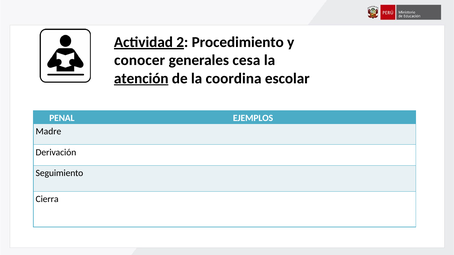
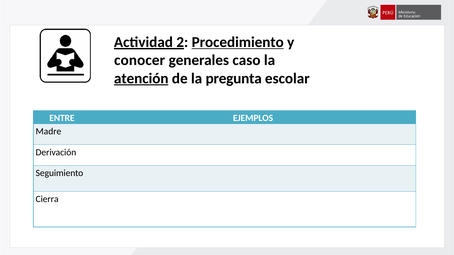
Procedimiento underline: none -> present (238, 42)
cesa: cesa -> caso (246, 60)
coordina: coordina -> pregunta (234, 79)
PENAL: PENAL -> ENTRE (62, 118)
